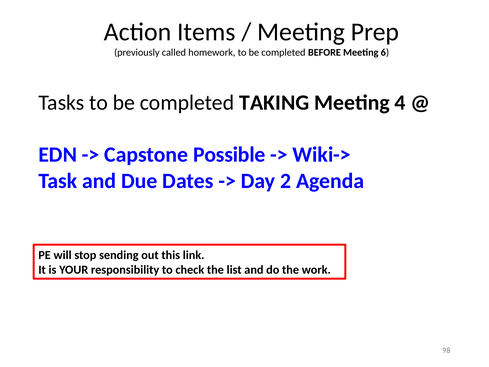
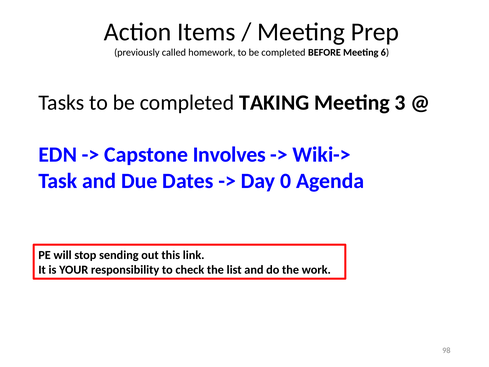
4: 4 -> 3 (400, 103)
Possible: Possible -> Involves (229, 155)
2: 2 -> 0 (286, 181)
